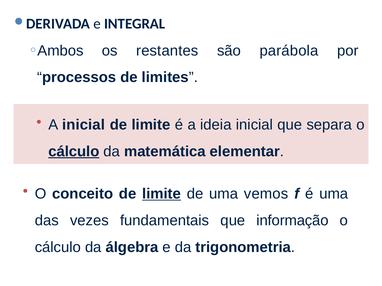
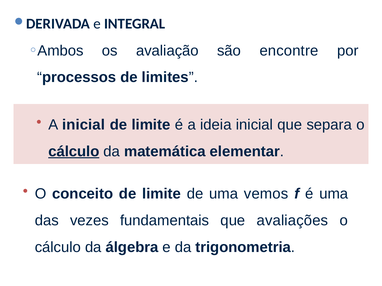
restantes: restantes -> avaliação (167, 51)
parábola: parábola -> encontre (289, 51)
limite underline: present -> none (162, 194)
informação: informação -> avaliações (292, 221)
